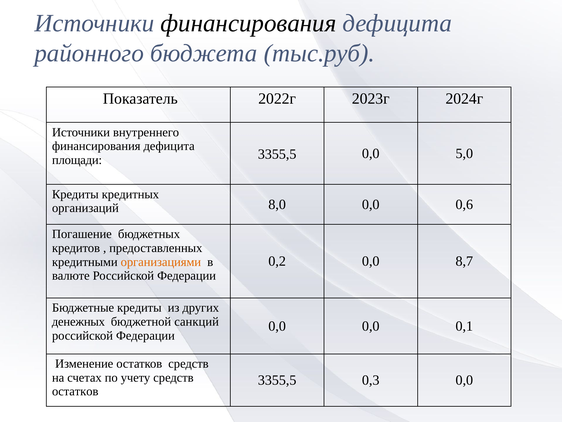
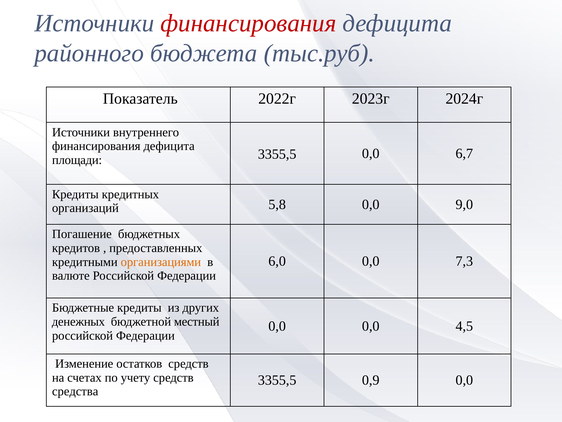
финансирования colour: black -> red (248, 23)
5,0: 5,0 -> 6,7 (464, 153)
8,0: 8,0 -> 5,8 (277, 204)
0,6: 0,6 -> 9,0 (464, 204)
0,2: 0,2 -> 6,0 (277, 261)
8,7: 8,7 -> 7,3 (464, 261)
санкций: санкций -> местный (197, 321)
0,1: 0,1 -> 4,5 (464, 326)
0,3: 0,3 -> 0,9 (371, 380)
остатков: остатков -> средства (75, 391)
